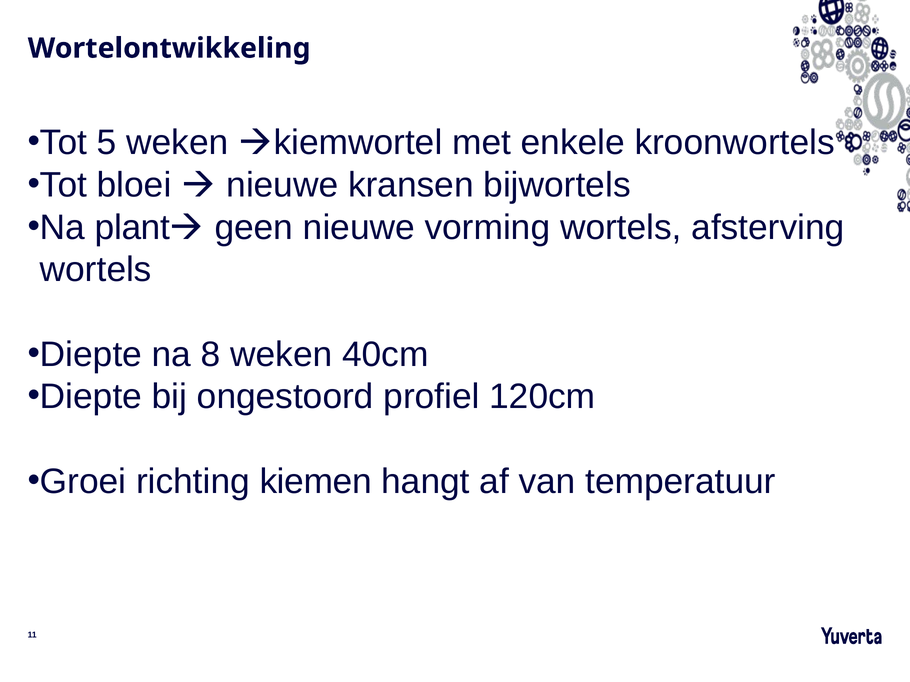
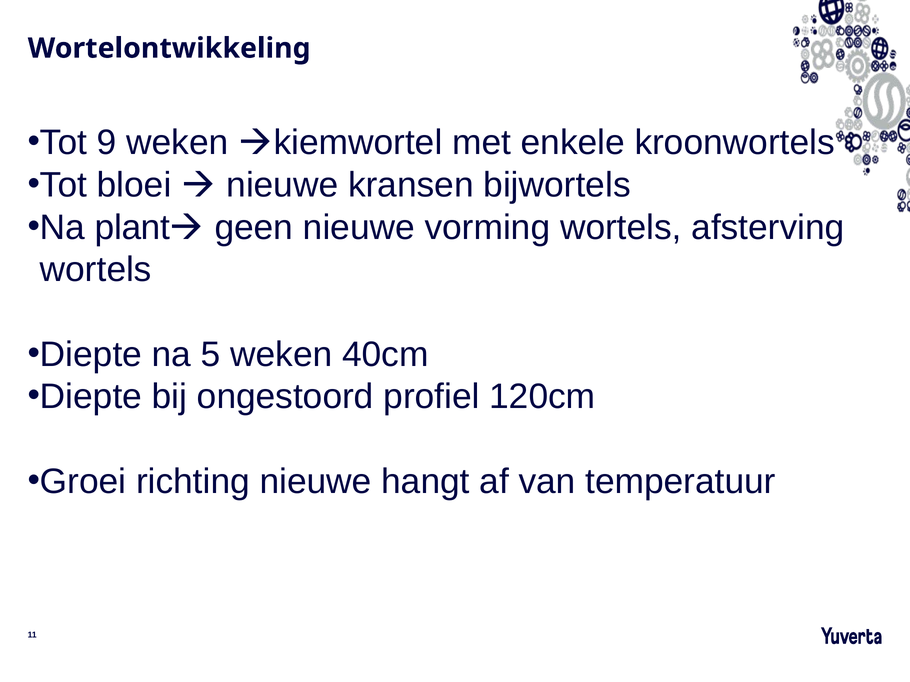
5: 5 -> 9 (107, 143)
8: 8 -> 5 (211, 355)
richting kiemen: kiemen -> nieuwe (316, 482)
